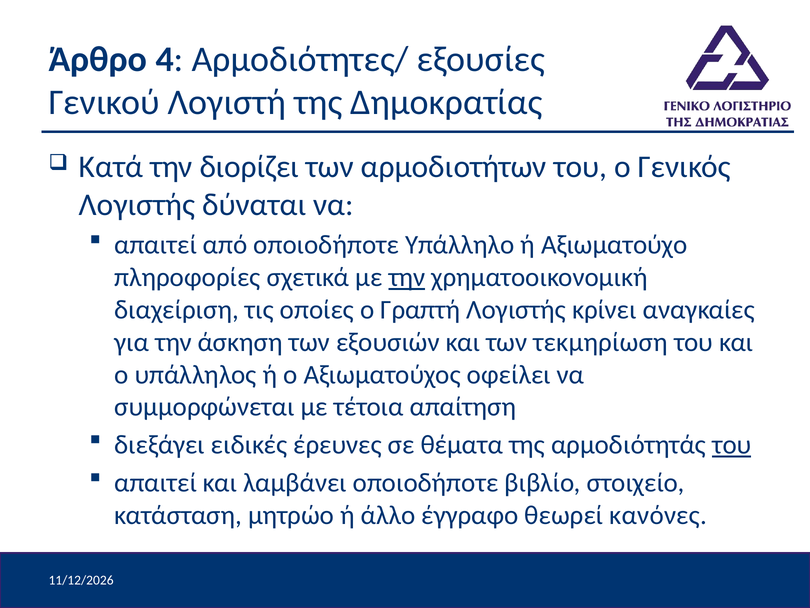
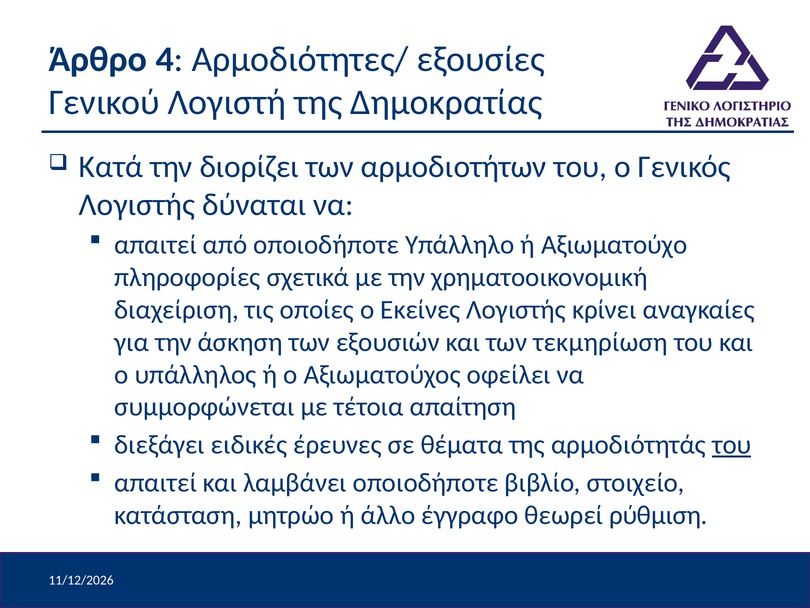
την underline: present -> none (407, 277)
Γραπτή: Γραπτή -> Εκείνες (420, 310)
κανόνες: κανόνες -> ρύθμιση (658, 515)
